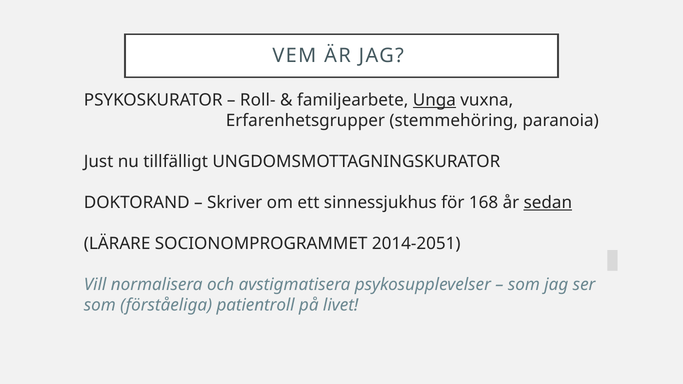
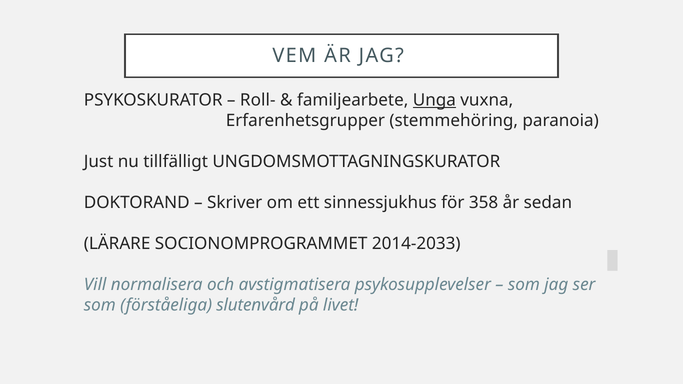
168: 168 -> 358 (484, 203)
sedan underline: present -> none (548, 203)
2014-2051: 2014-2051 -> 2014-2033 (416, 244)
patientroll: patientroll -> slutenvård (256, 305)
